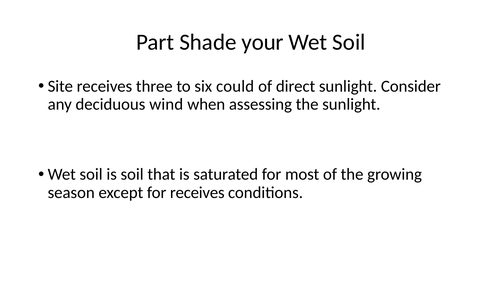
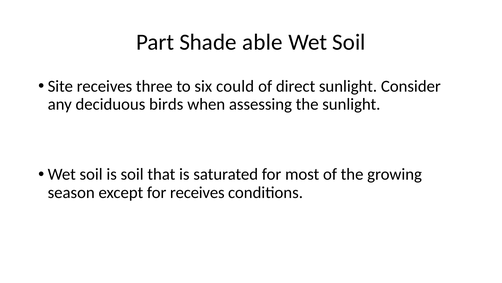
your: your -> able (262, 42)
wind: wind -> birds (166, 104)
